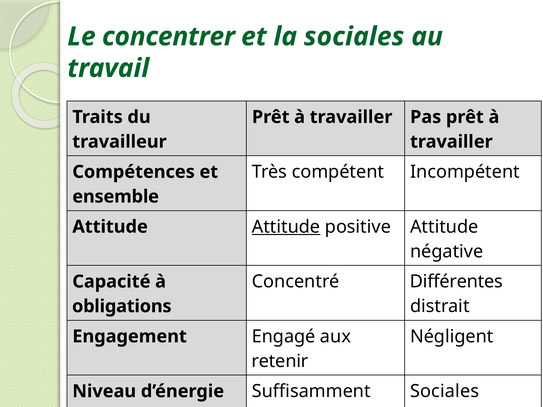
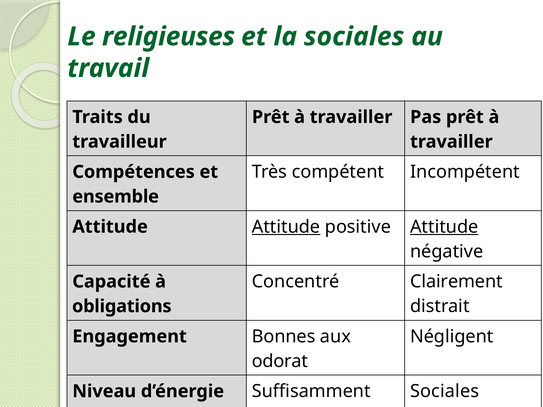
concentrer: concentrer -> religieuses (169, 37)
Attitude underline: none -> present (444, 227)
Différentes: Différentes -> Clairement (456, 282)
Engagé: Engagé -> Bonnes (284, 337)
retenir: retenir -> odorat (280, 361)
